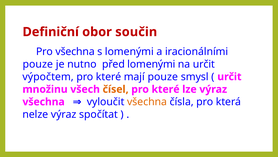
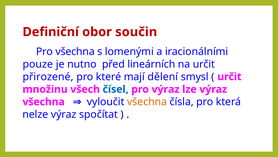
před lomenými: lomenými -> lineárních (151, 64)
výpočtem: výpočtem -> přirozené (48, 76)
mají pouze: pouze -> dělení (163, 76)
čísel colour: orange -> blue (116, 89)
které: které -> výraz (166, 89)
